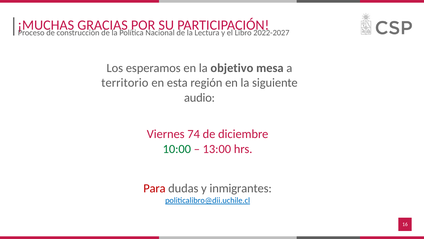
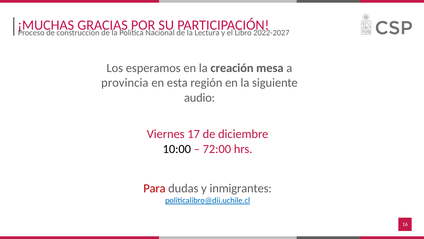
objetivo: objetivo -> creación (232, 68)
territorio: territorio -> provincia (125, 83)
74: 74 -> 17 (194, 134)
10:00 colour: green -> black (177, 149)
13:00: 13:00 -> 72:00 (217, 149)
